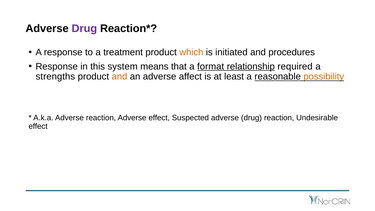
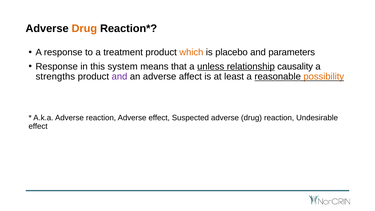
Drug colour: purple -> orange (84, 28)
initiated: initiated -> placebo (231, 52)
procedures: procedures -> parameters (292, 52)
format: format -> unless (211, 66)
required: required -> causality (295, 66)
and colour: orange -> purple (119, 77)
